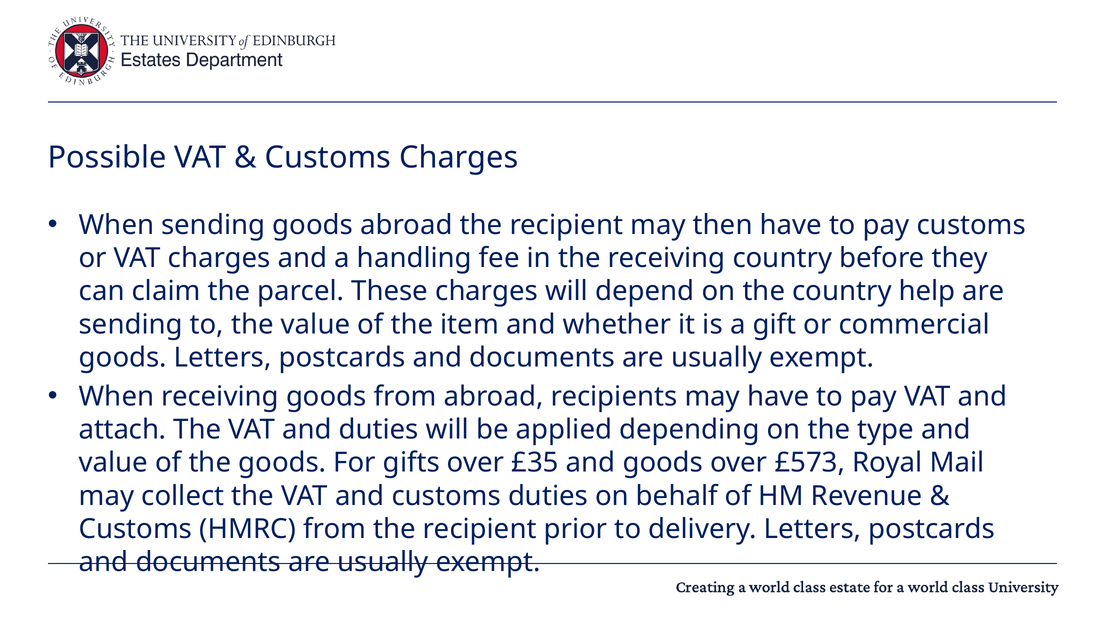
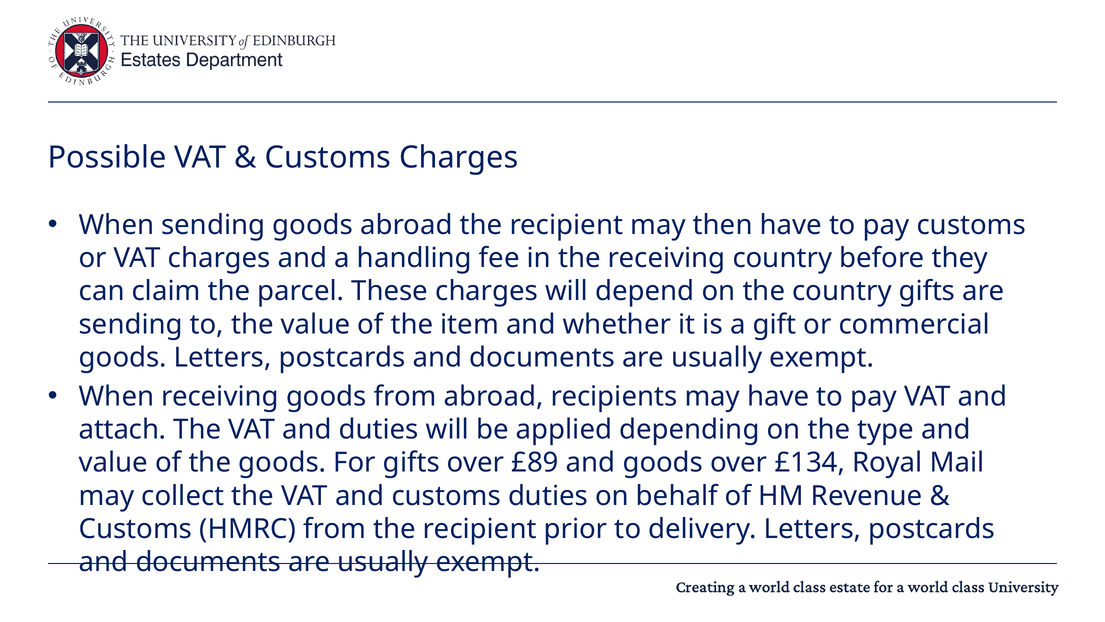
country help: help -> gifts (927, 291)
£35: £35 -> £89 (535, 462)
£573: £573 -> £134 (810, 462)
